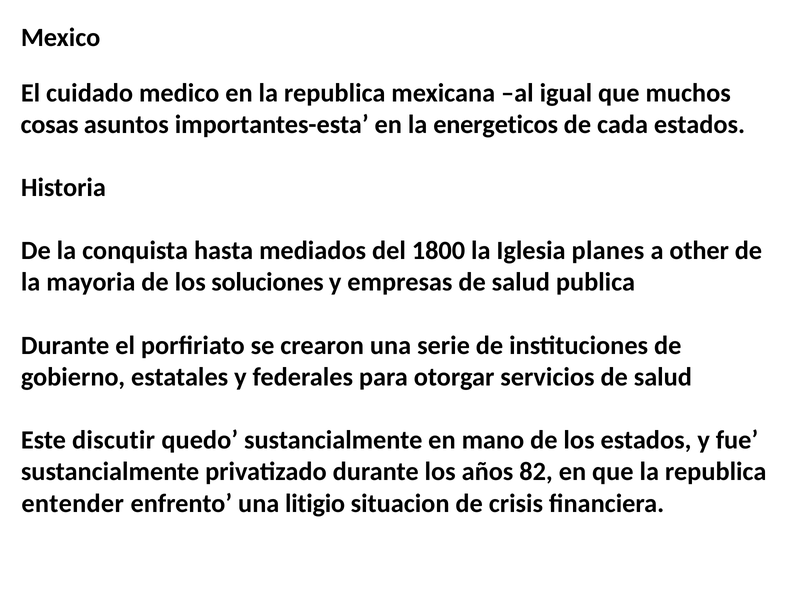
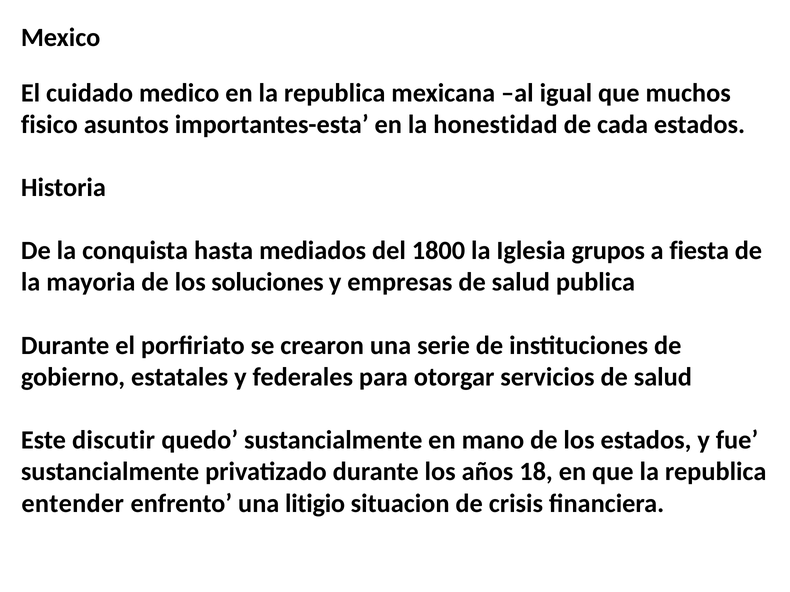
cosas: cosas -> fisico (49, 125)
energeticos: energeticos -> honestidad (495, 125)
planes: planes -> grupos (608, 251)
other: other -> fiesta (699, 251)
82: 82 -> 18 (536, 472)
